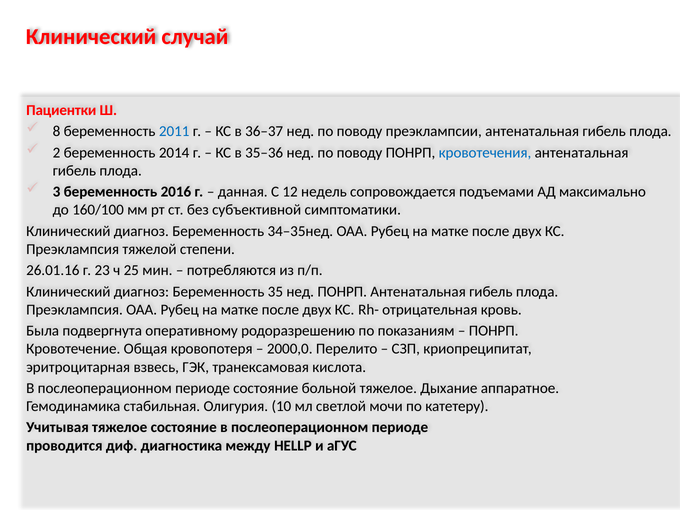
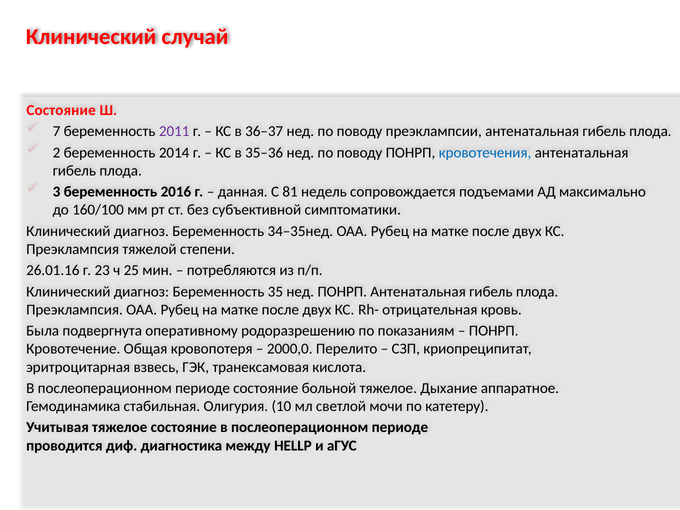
Пациентки: Пациентки -> Состояние (61, 110)
8: 8 -> 7 (57, 131)
2011 colour: blue -> purple (174, 131)
12: 12 -> 81 (290, 192)
